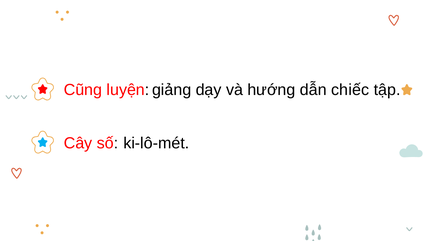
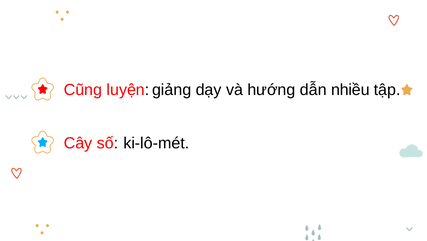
chiếc: chiếc -> nhiều (350, 90)
